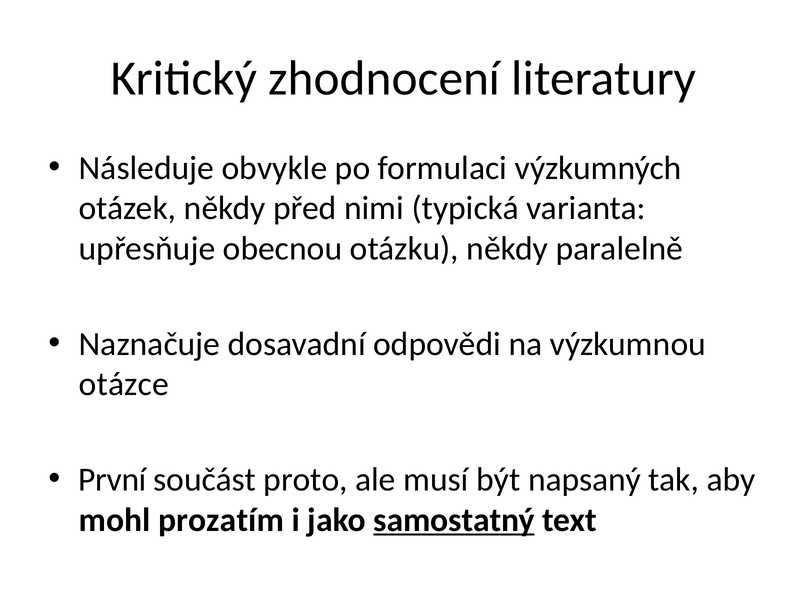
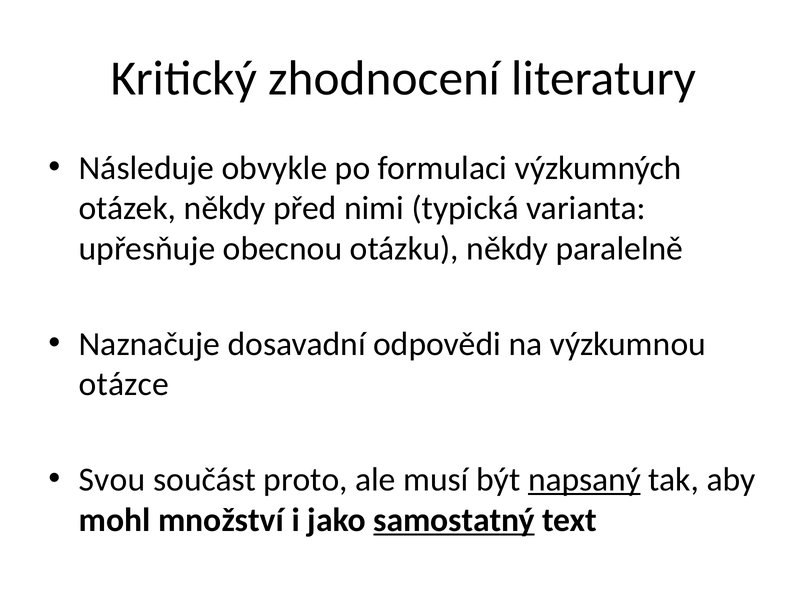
První: První -> Svou (112, 480)
napsaný underline: none -> present (584, 480)
prozatím: prozatím -> množství (221, 520)
